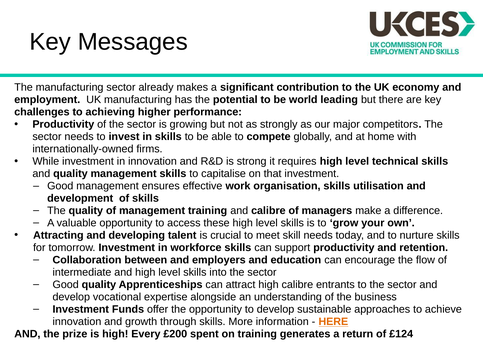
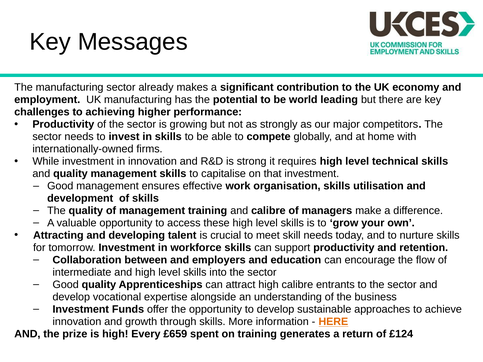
£200: £200 -> £659 (175, 334)
